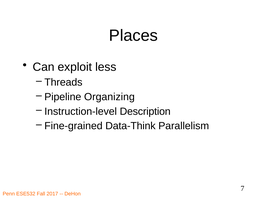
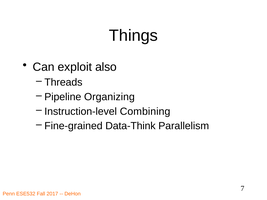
Places: Places -> Things (133, 36)
less: less -> also (106, 67)
Description: Description -> Combining (145, 112)
